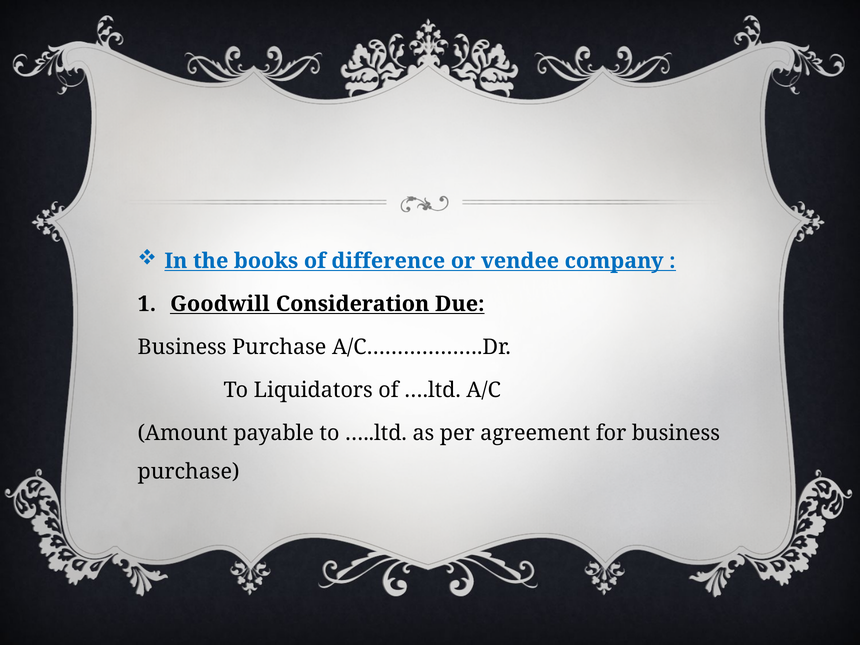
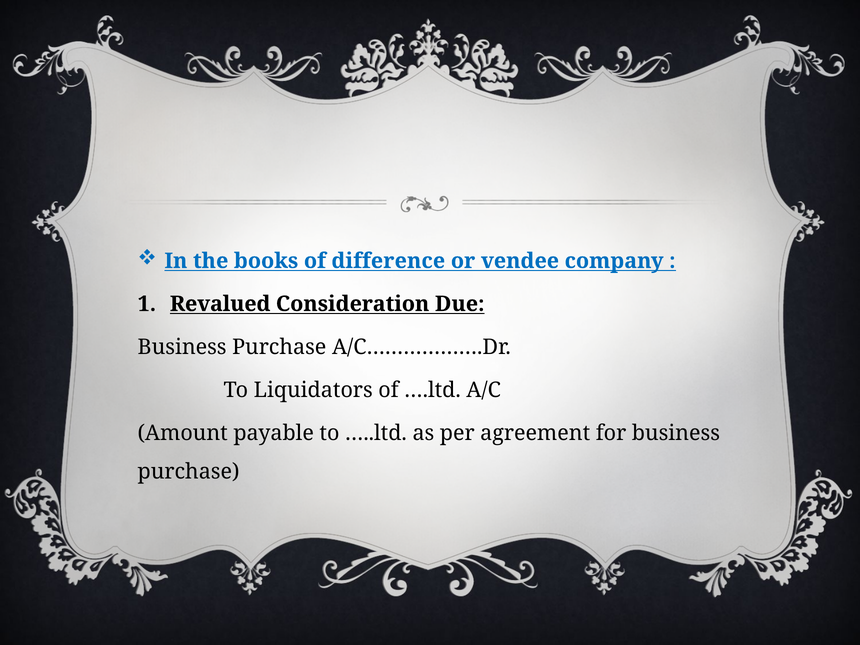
Goodwill: Goodwill -> Revalued (220, 304)
